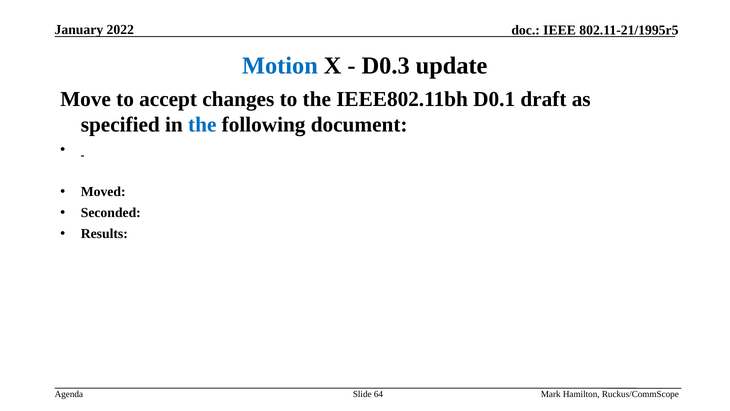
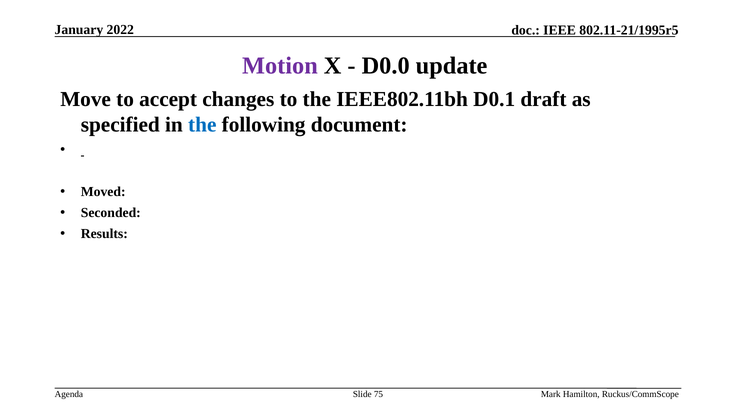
Motion colour: blue -> purple (280, 66)
D0.3: D0.3 -> D0.0 (386, 66)
64: 64 -> 75 (378, 394)
